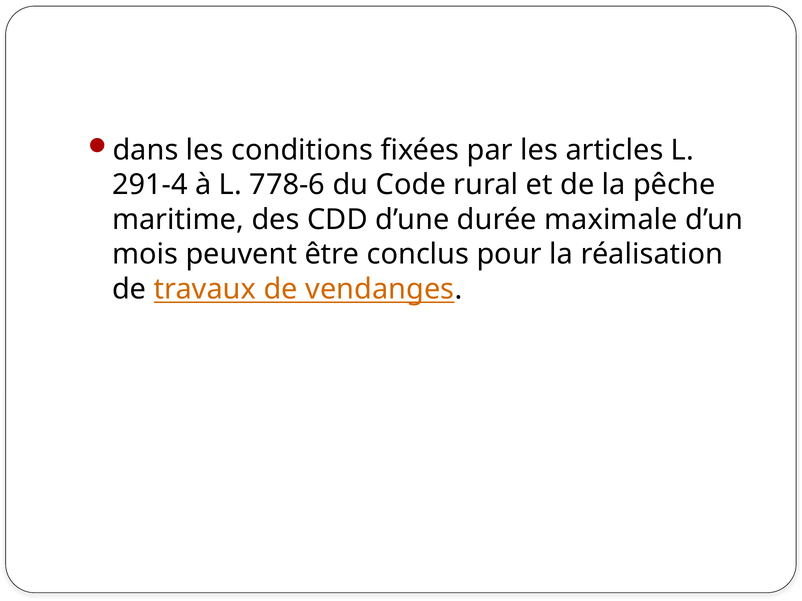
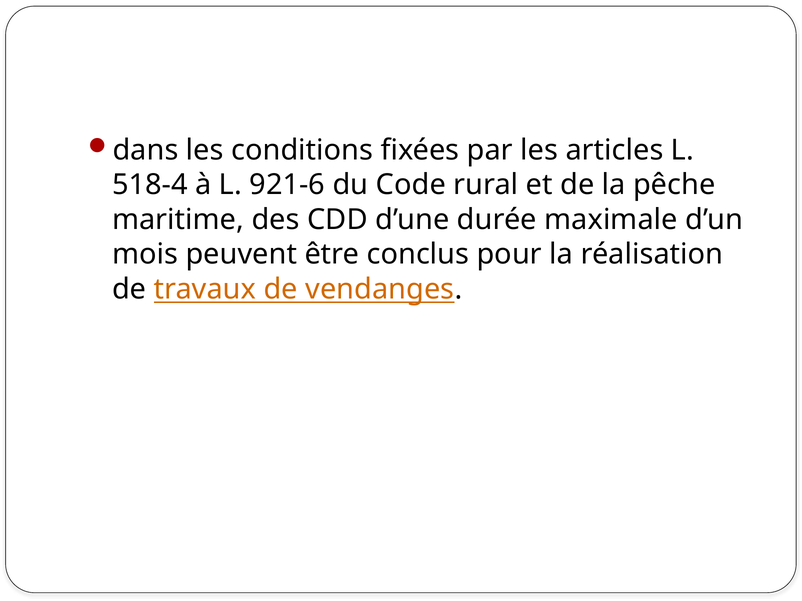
291-4: 291-4 -> 518-4 (150, 185)
778-6: 778-6 -> 921-6 (287, 185)
